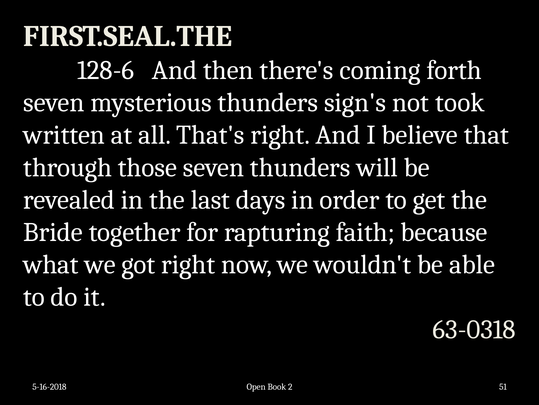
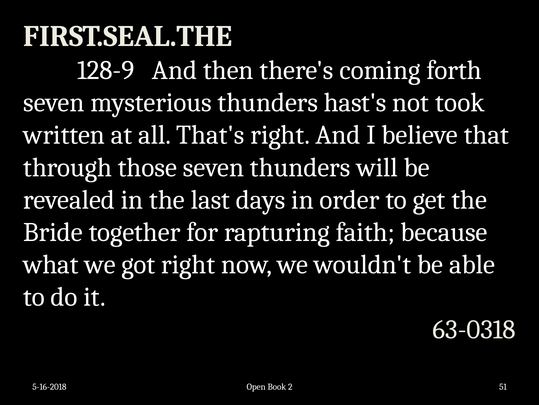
128-6: 128-6 -> 128-9 (106, 70)
sign's: sign's -> hast's (355, 102)
